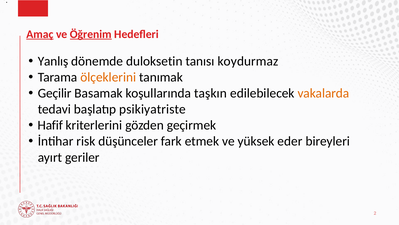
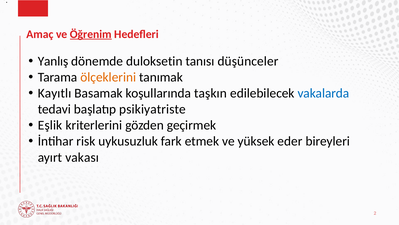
Amaç underline: present -> none (40, 34)
koydurmaz: koydurmaz -> düşünceler (248, 61)
Geçilir: Geçilir -> Kayıtlı (55, 93)
vakalarda colour: orange -> blue (323, 93)
Hafif: Hafif -> Eşlik (50, 125)
düşünceler: düşünceler -> uykusuzluk (128, 141)
geriler: geriler -> vakası (82, 157)
